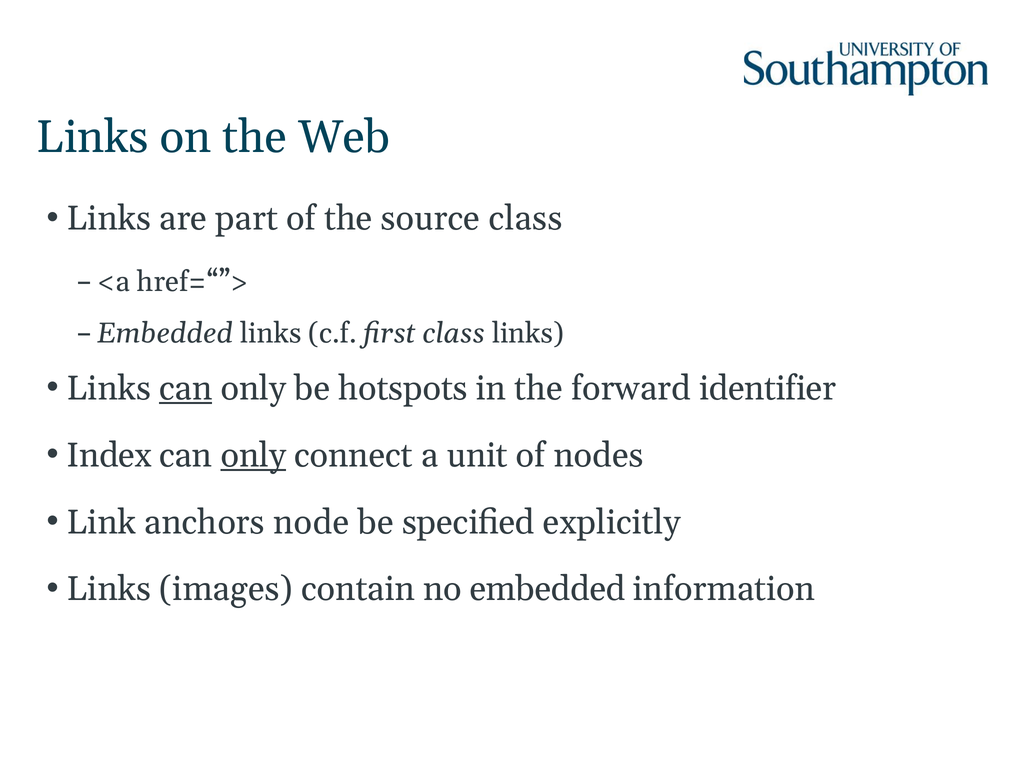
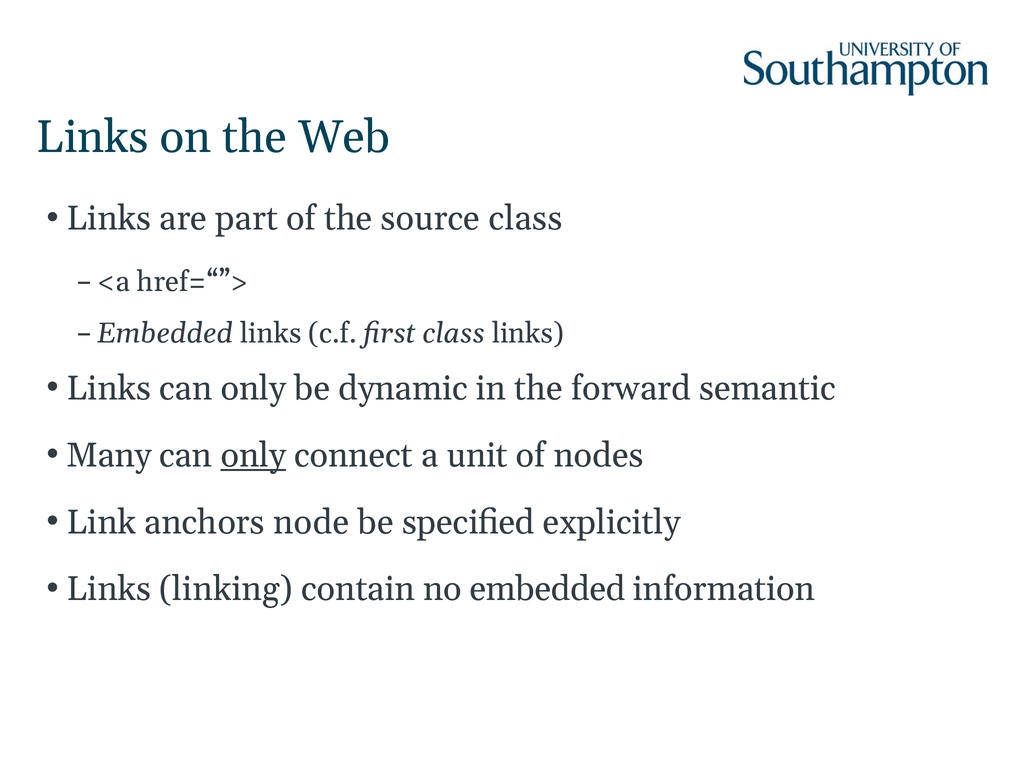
can underline: present -> none (186, 388)
hotspots: hotspots -> dynamic (403, 388)
identifier: identifier -> semantic (767, 388)
Index: Index -> Many (109, 455)
images: images -> linking (226, 589)
